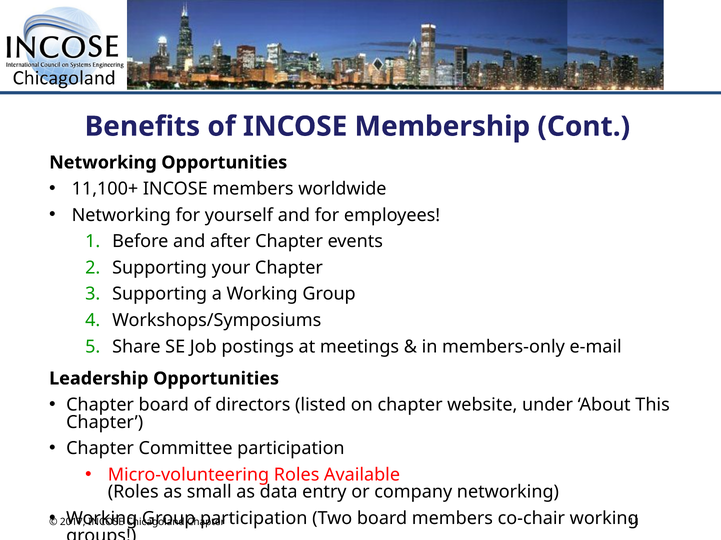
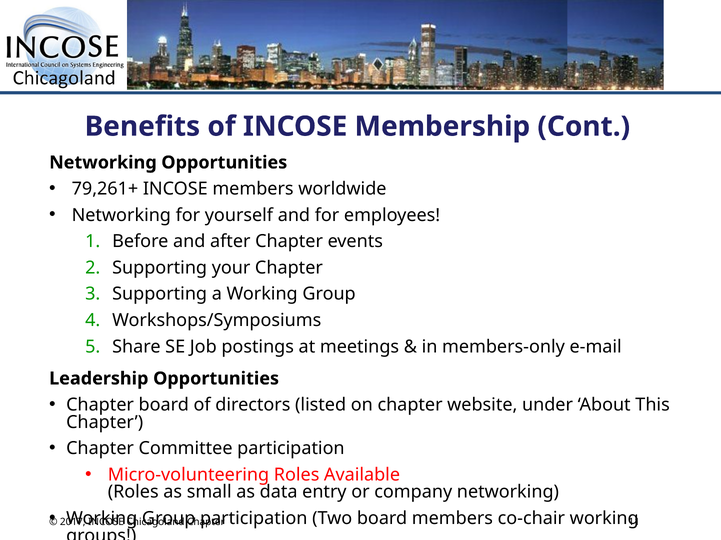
11,100+: 11,100+ -> 79,261+ (105, 189)
